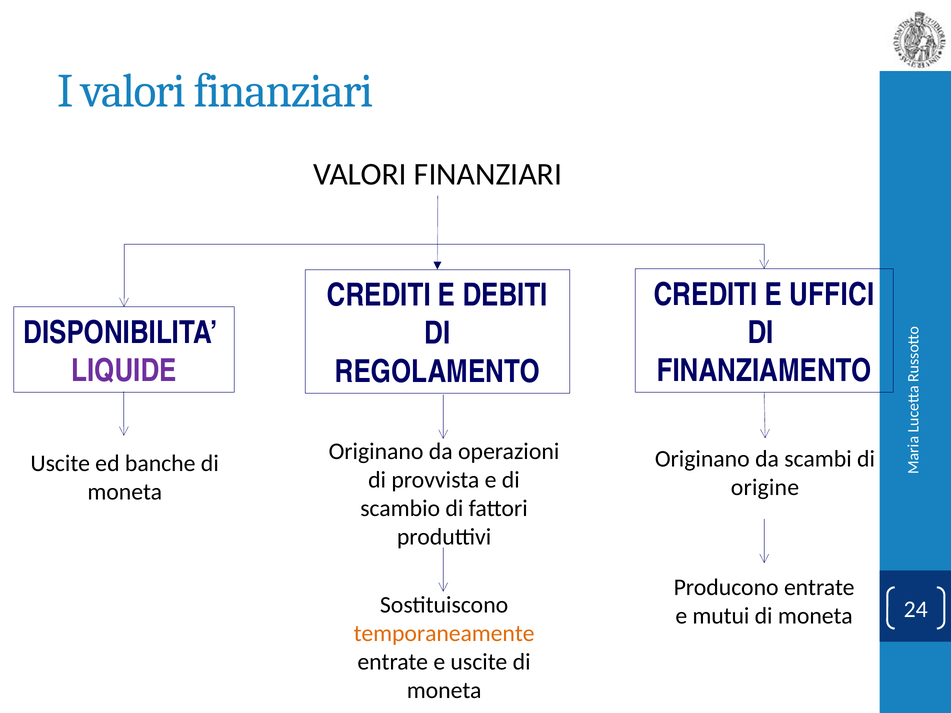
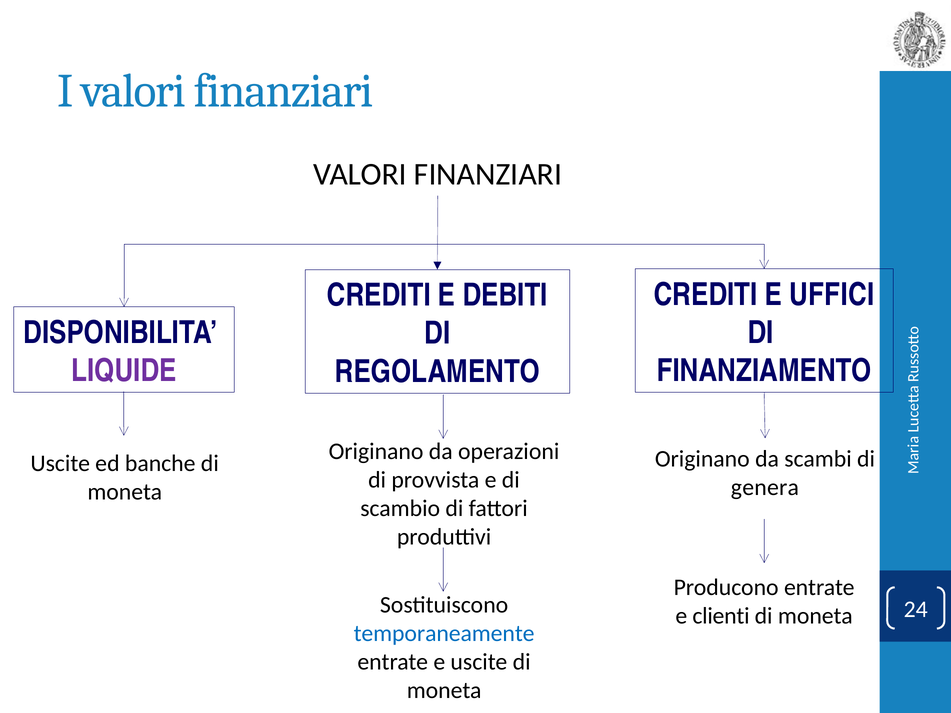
origine: origine -> genera (765, 487)
mutui: mutui -> clienti (721, 616)
temporaneamente colour: orange -> blue (444, 634)
